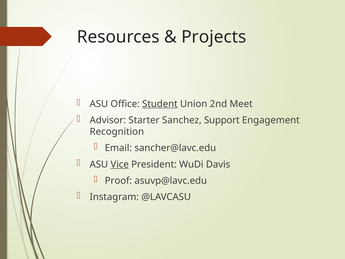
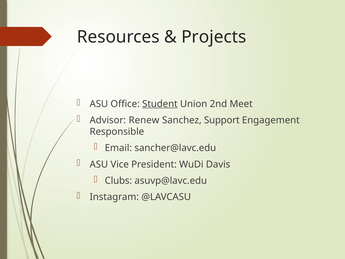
Starter: Starter -> Renew (144, 120)
Recognition: Recognition -> Responsible (117, 132)
Vice underline: present -> none (120, 164)
Proof: Proof -> Clubs (118, 181)
